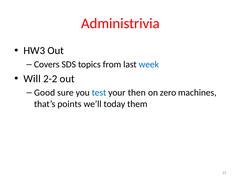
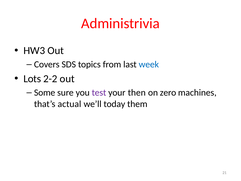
Will: Will -> Lots (32, 79)
Good: Good -> Some (45, 93)
test colour: blue -> purple (99, 93)
points: points -> actual (69, 104)
